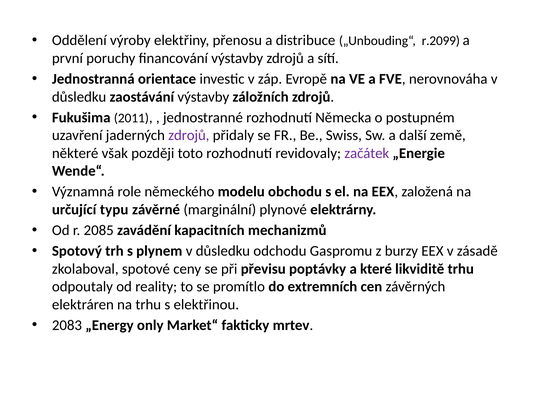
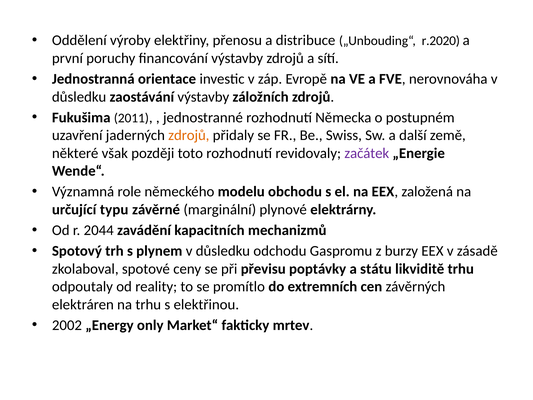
r.2099: r.2099 -> r.2020 (441, 41)
zdrojů colour: purple -> orange (189, 135)
2085: 2085 -> 2044 (99, 230)
které: které -> státu (376, 269)
2083: 2083 -> 2002 (67, 325)
